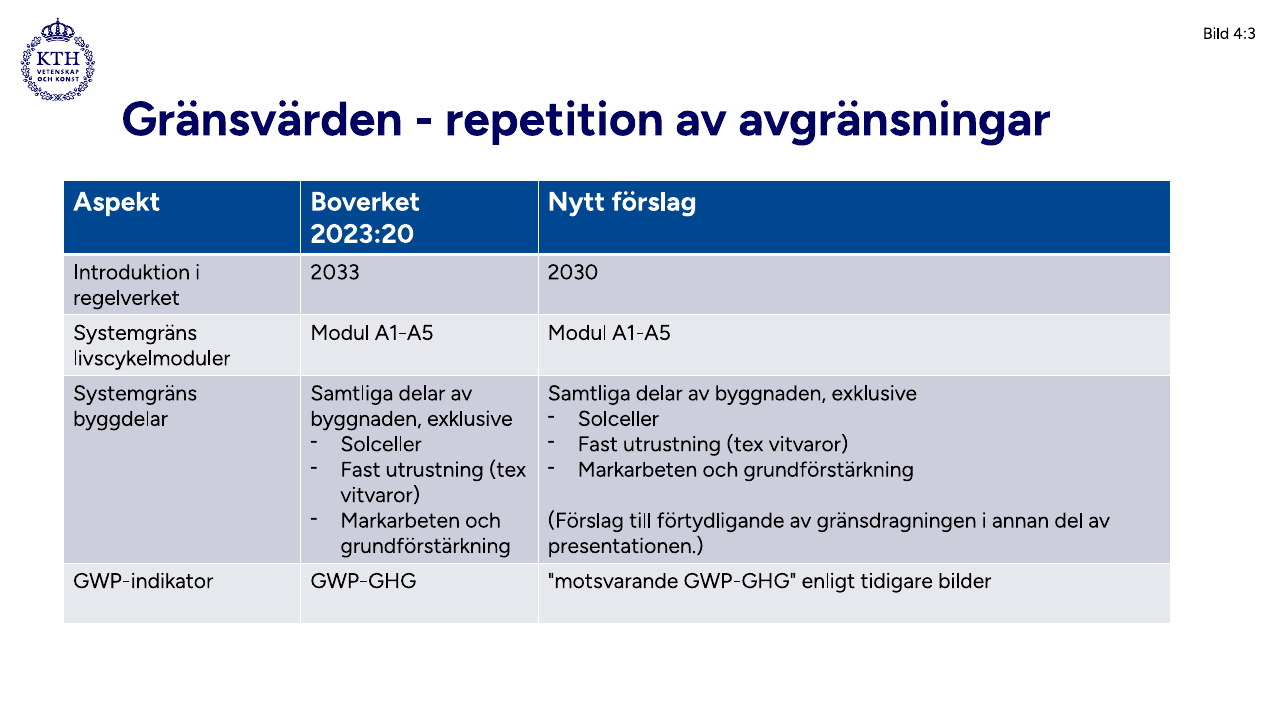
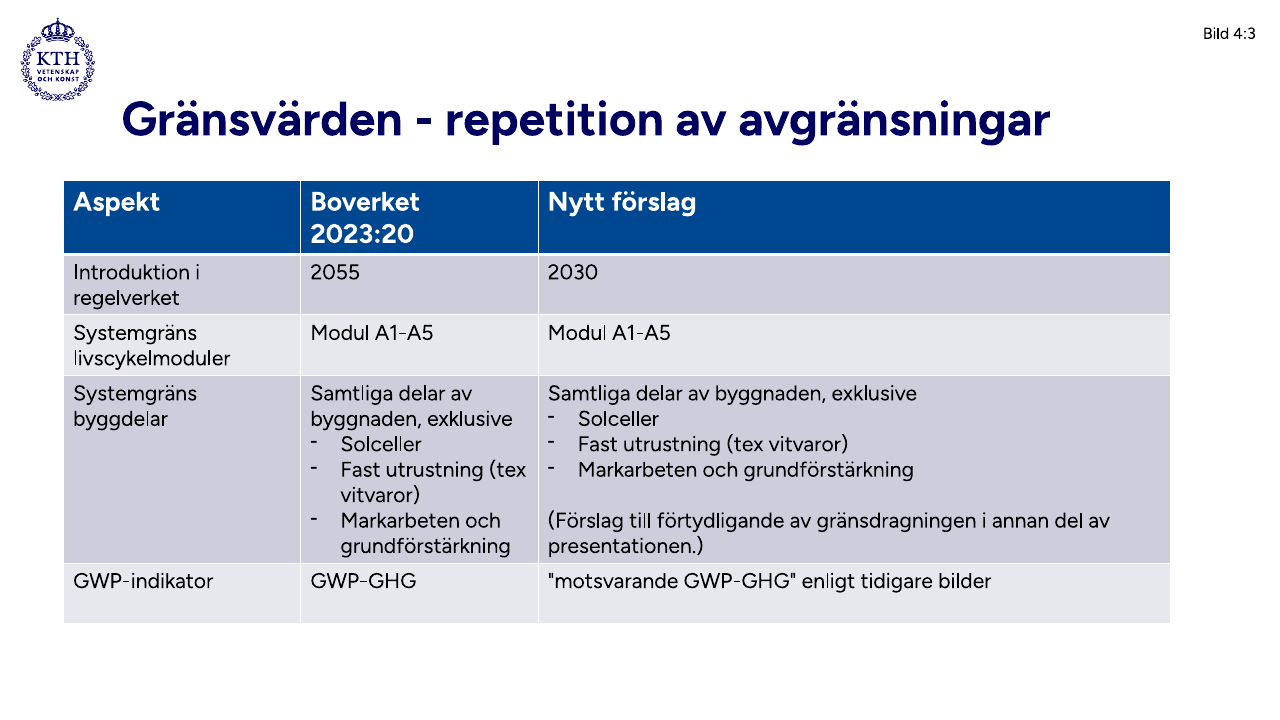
2033: 2033 -> 2055 (335, 272)
